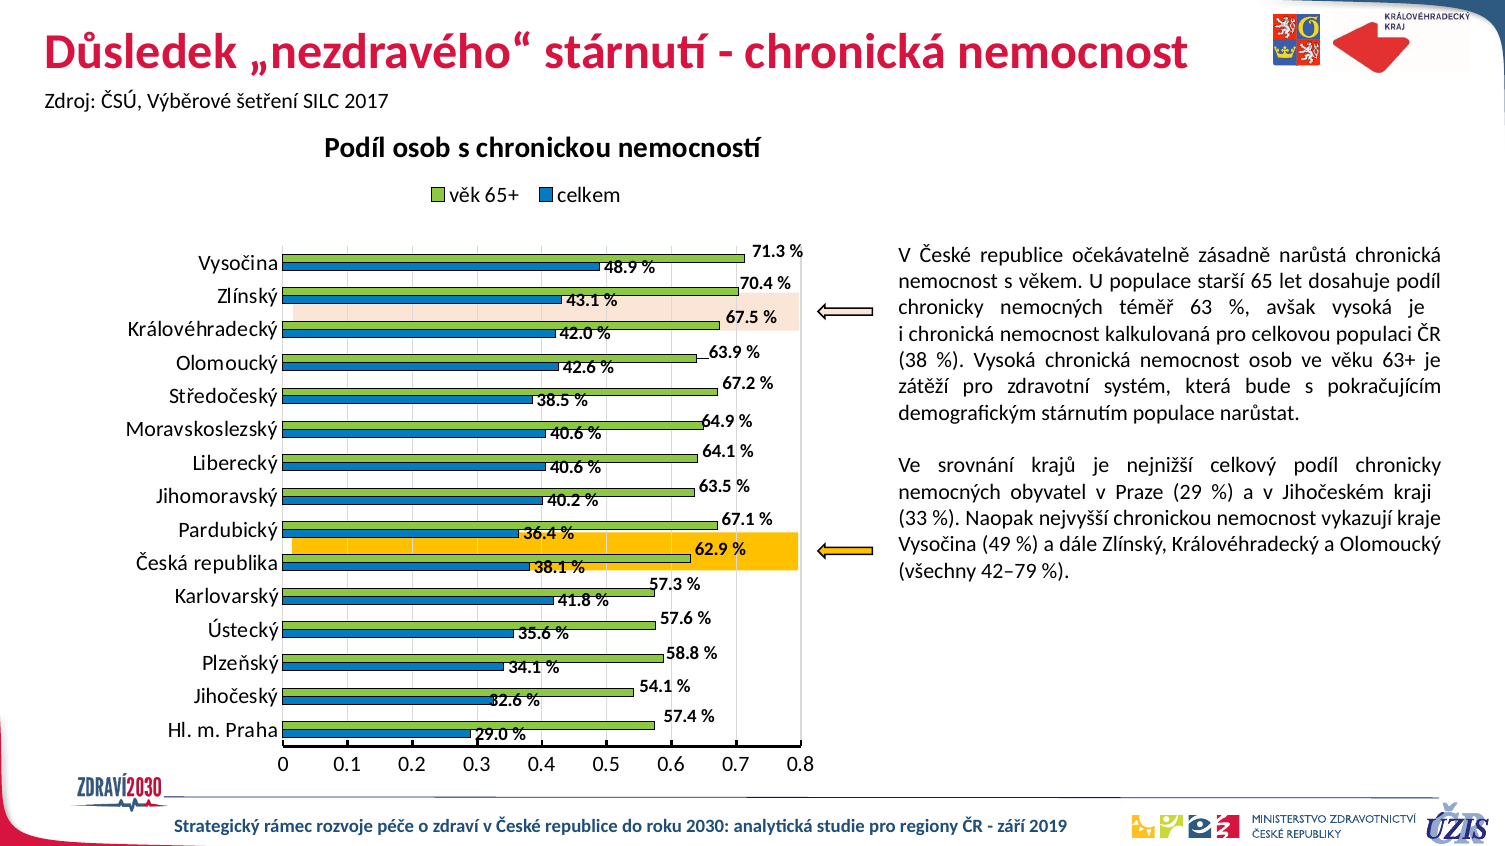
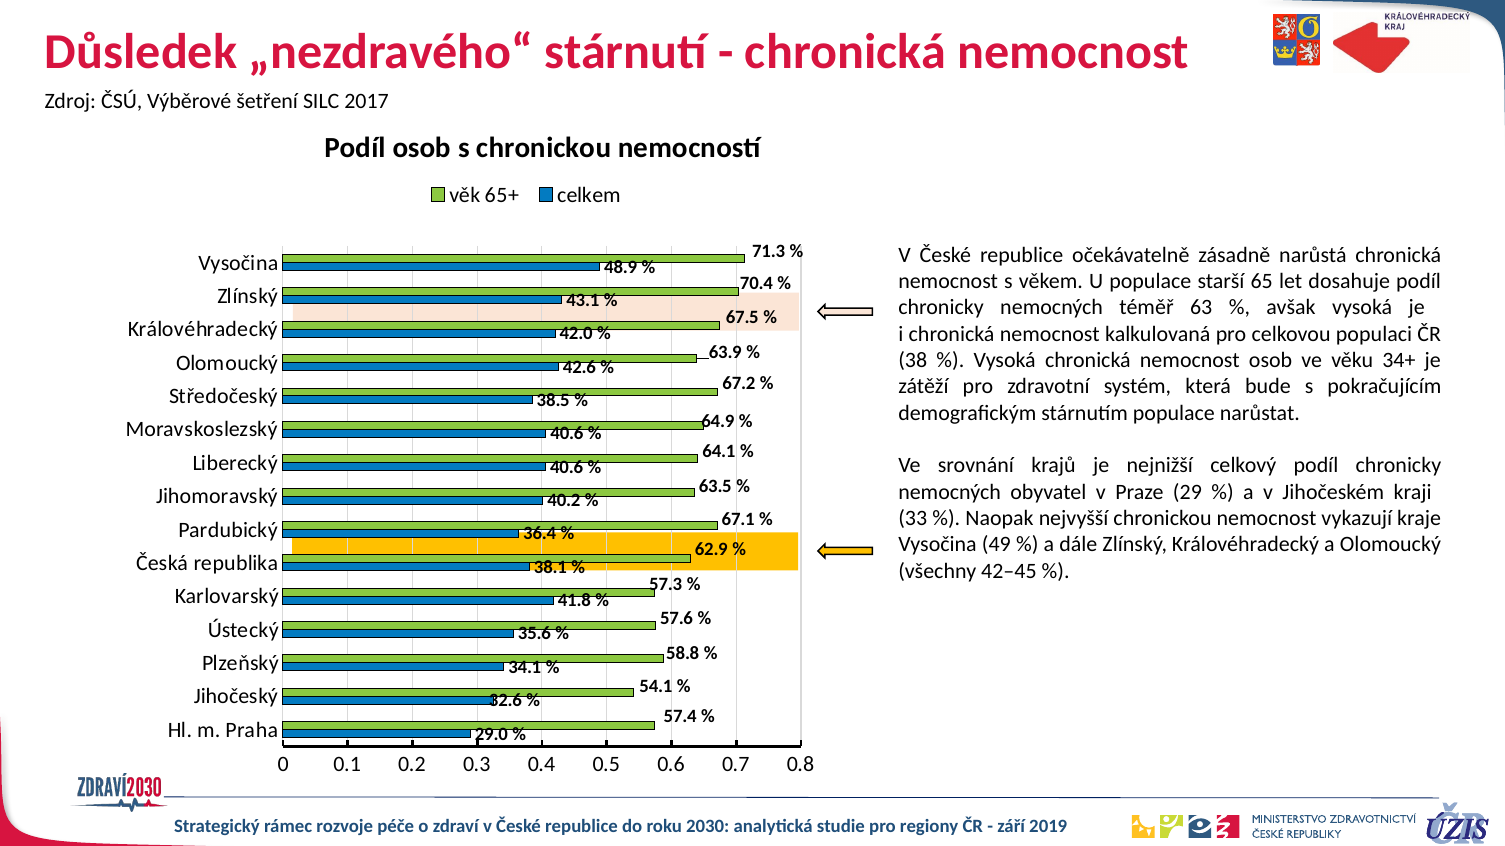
63+: 63+ -> 34+ (1399, 360)
42–79: 42–79 -> 42–45 (1009, 571)
